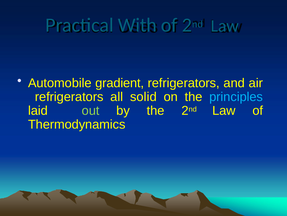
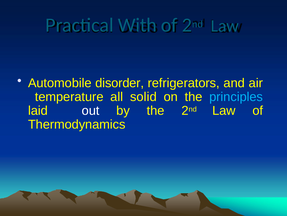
gradient: gradient -> disorder (120, 83)
refrigerators: refrigerators -> temperature (69, 97)
out colour: light green -> white (91, 110)
